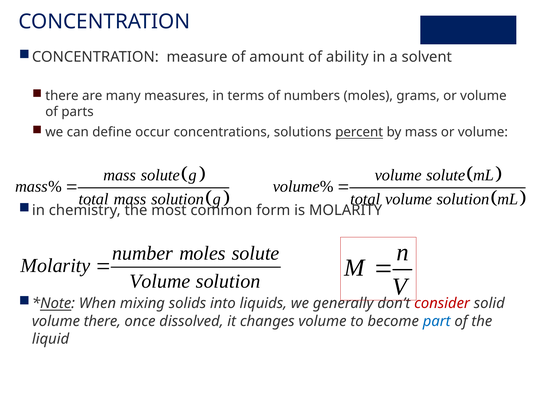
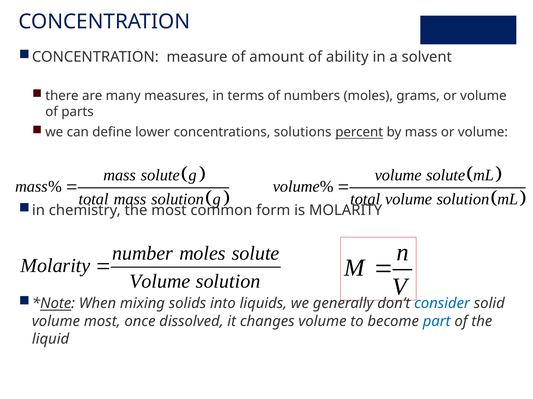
occur: occur -> lower (153, 132)
consider colour: red -> blue (442, 304)
volume there: there -> most (102, 322)
